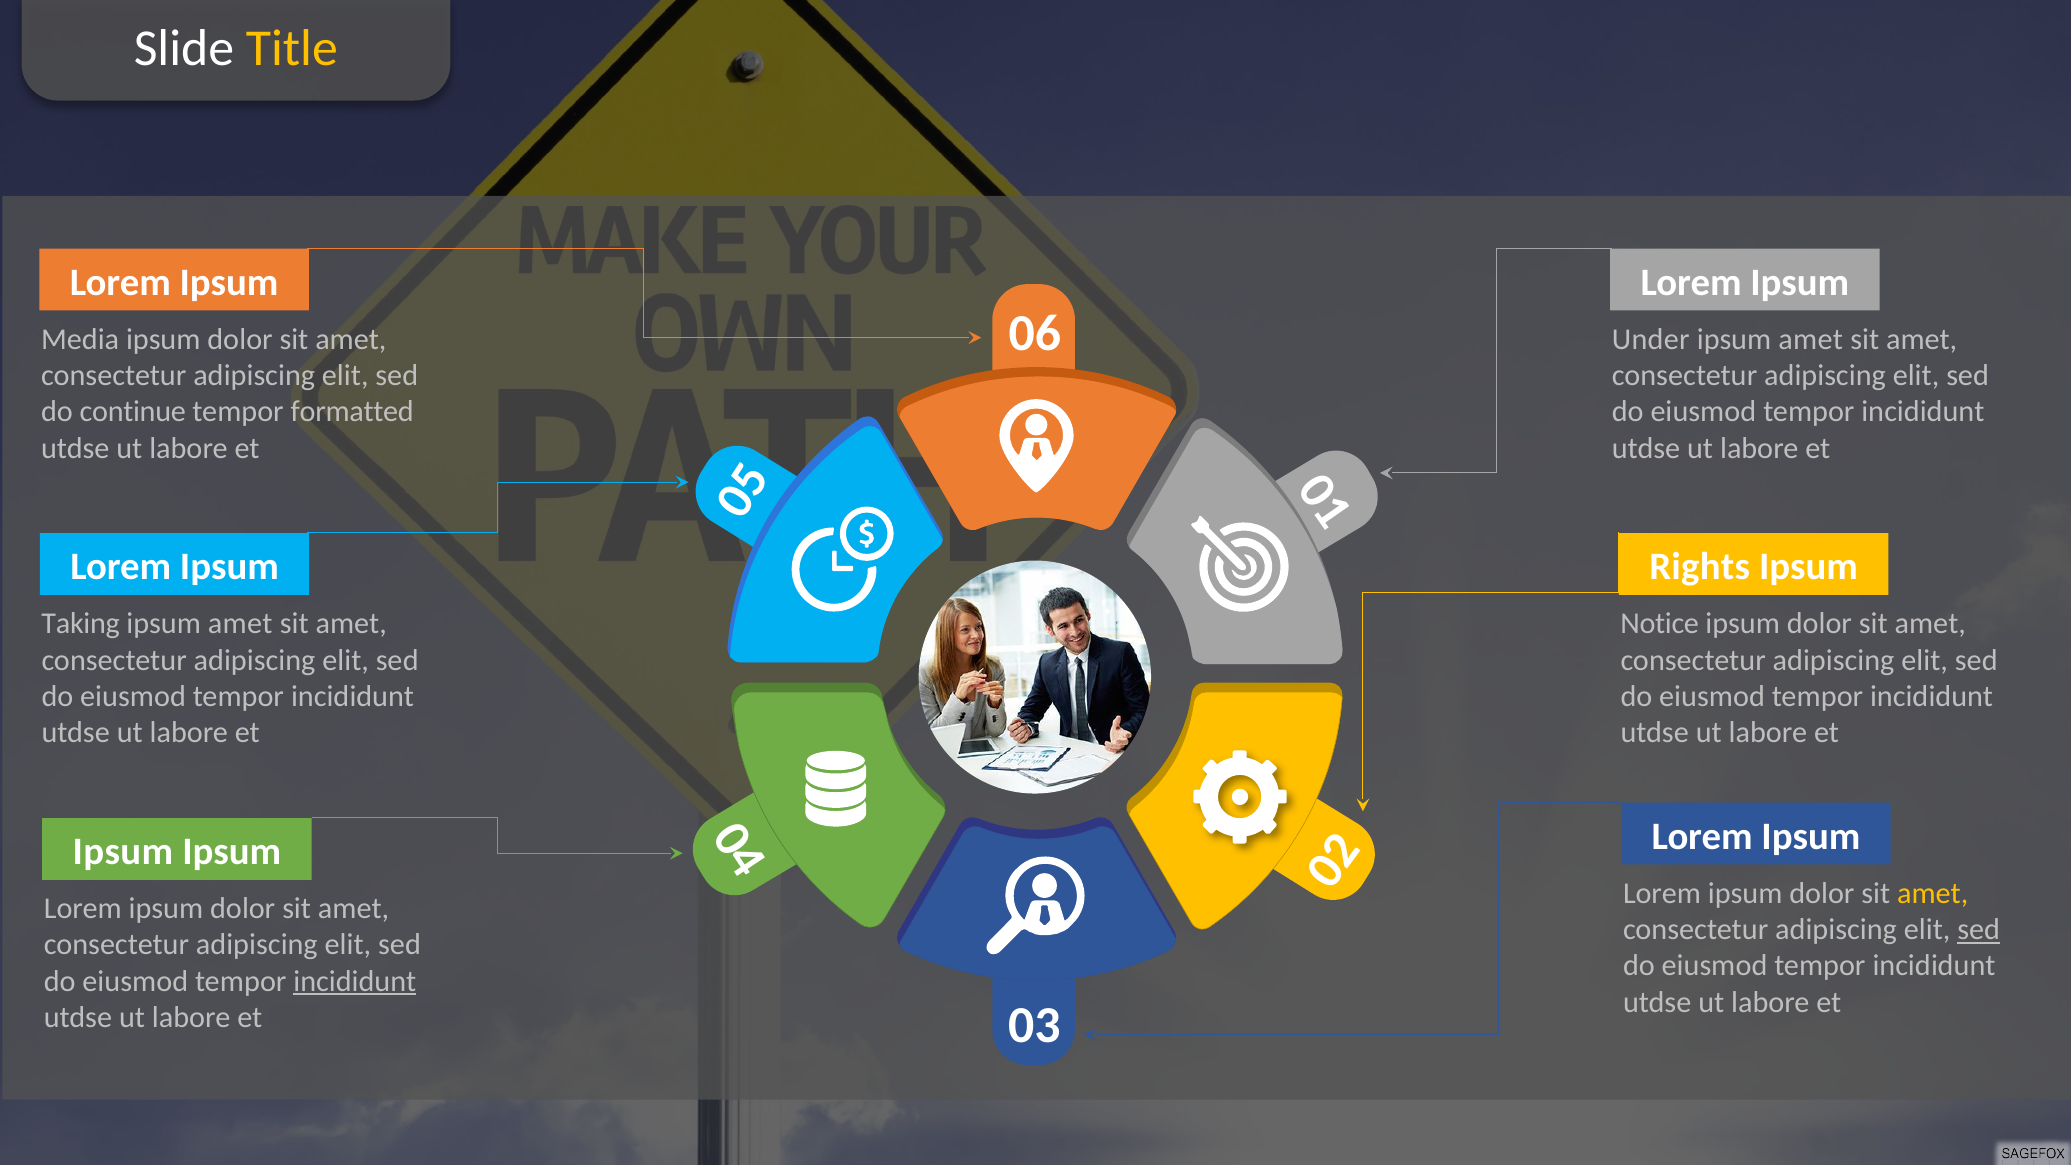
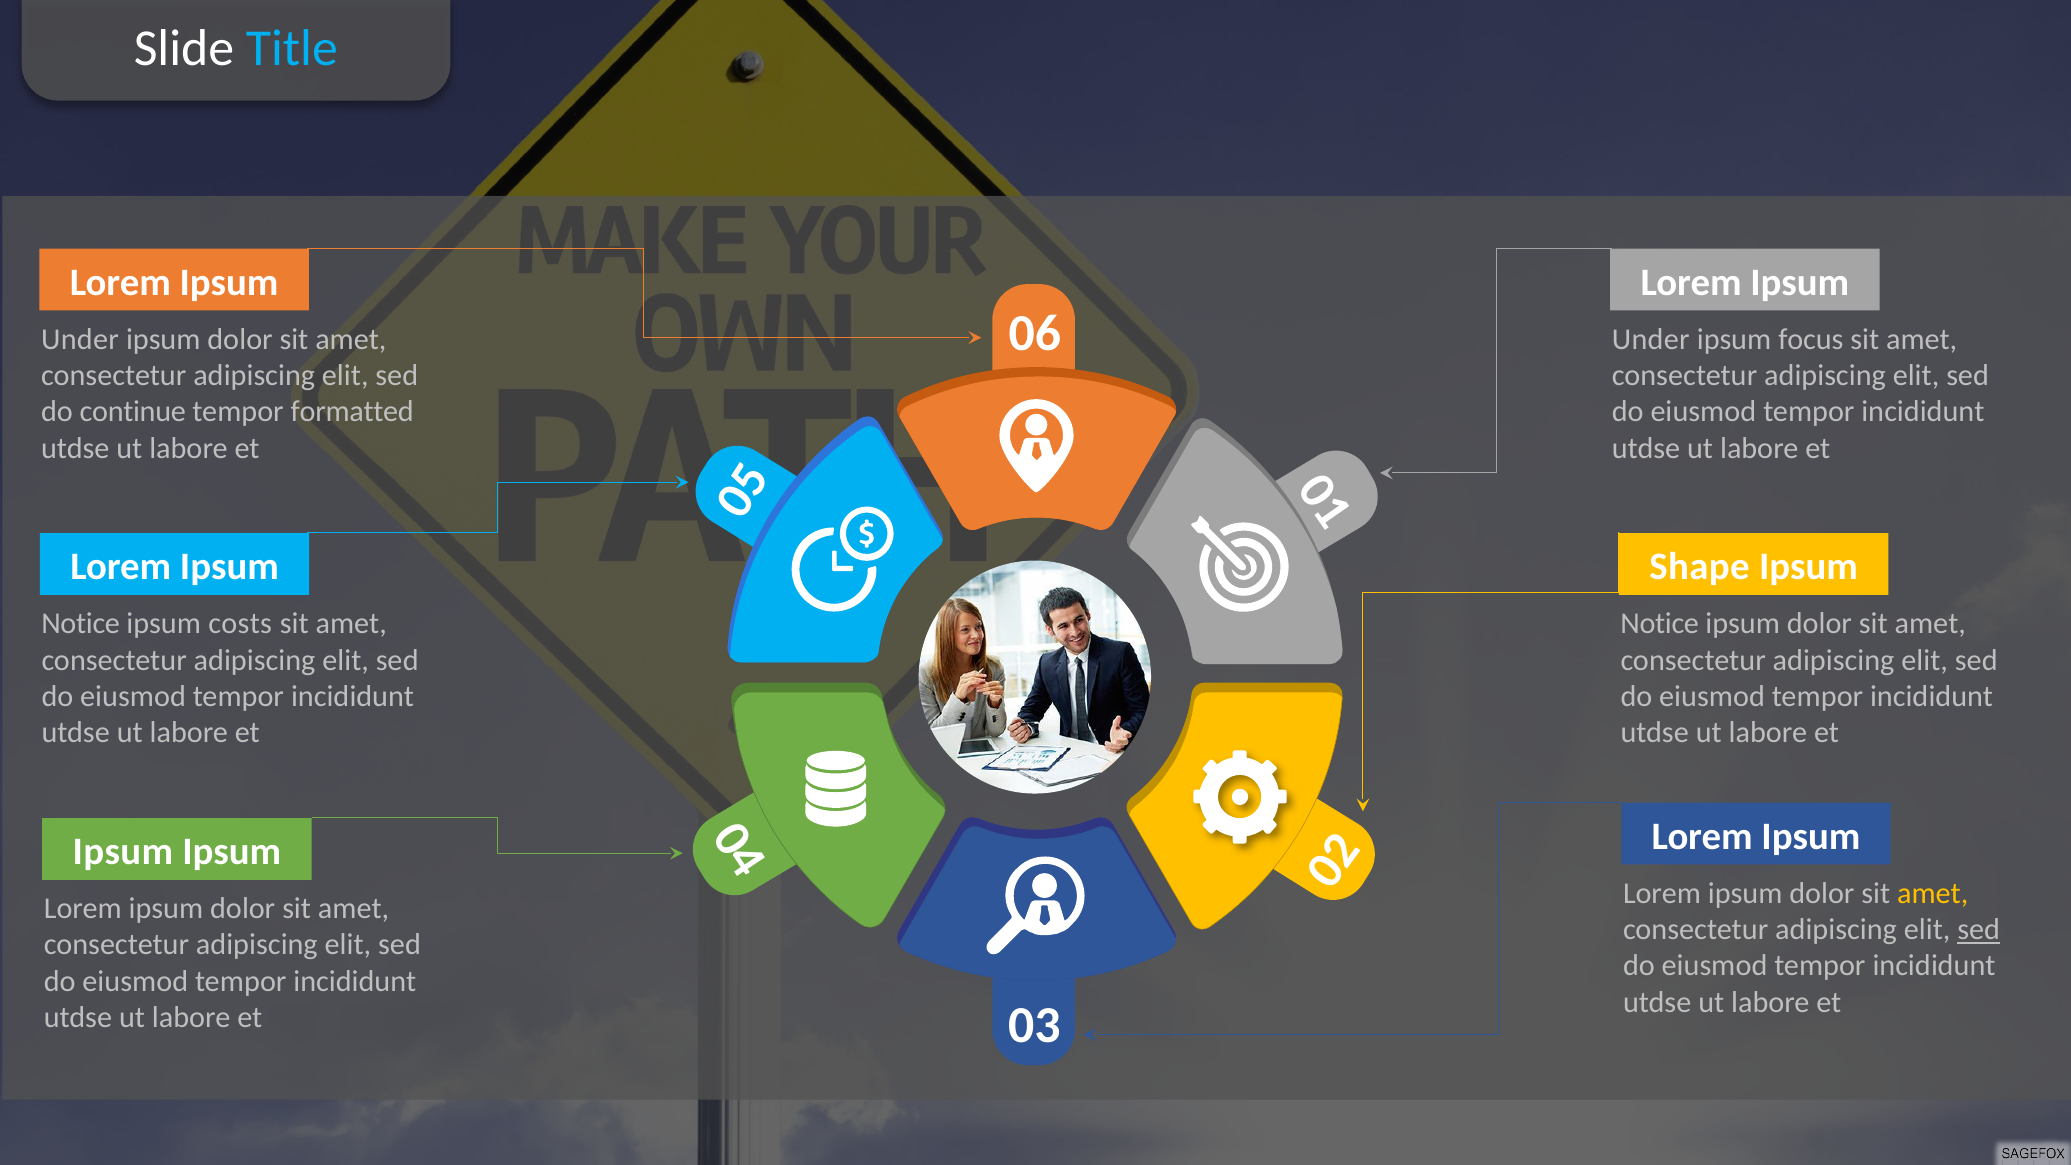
Title colour: yellow -> light blue (292, 49)
Media: Media -> Under (80, 339)
amet: amet -> focus (1811, 339)
Rights: Rights -> Shape (1700, 567)
Taking: Taking -> Notice (81, 624)
amet: amet -> costs (240, 624)
incididunt underline: present -> none (355, 981)
